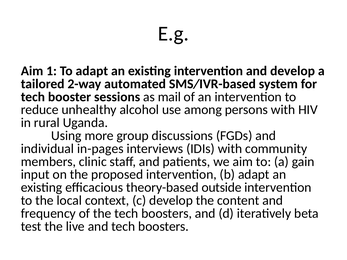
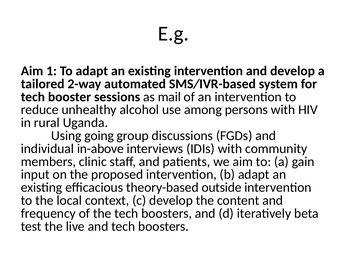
more: more -> going (99, 136)
in-pages: in-pages -> in-above (100, 149)
